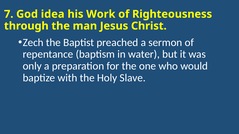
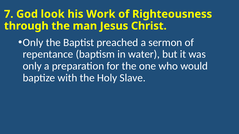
idea: idea -> look (53, 14)
Zech: Zech -> Only (33, 43)
